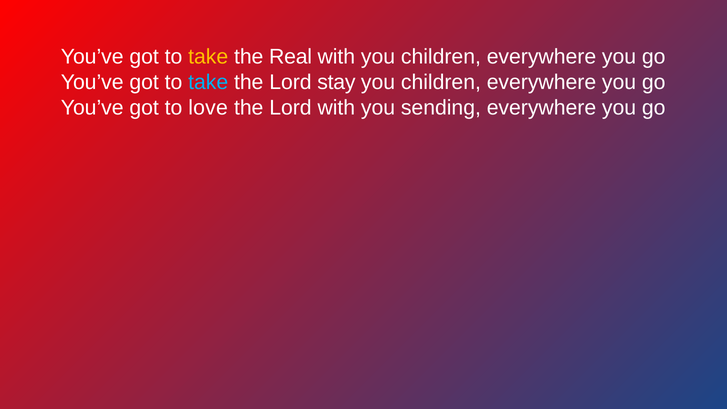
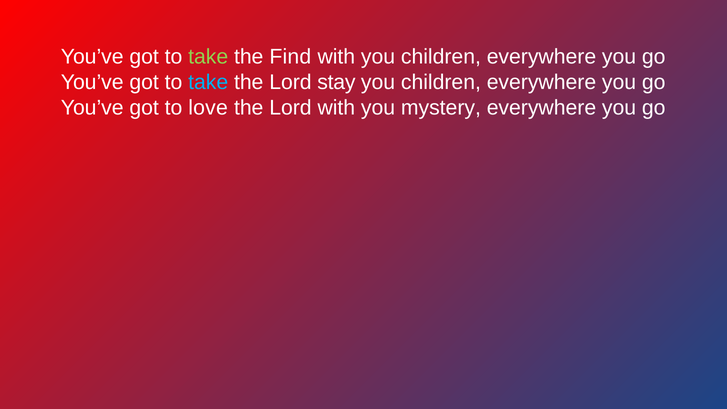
take colour: yellow -> light green (208, 57)
Real: Real -> Find (290, 57)
sending: sending -> mystery (441, 108)
